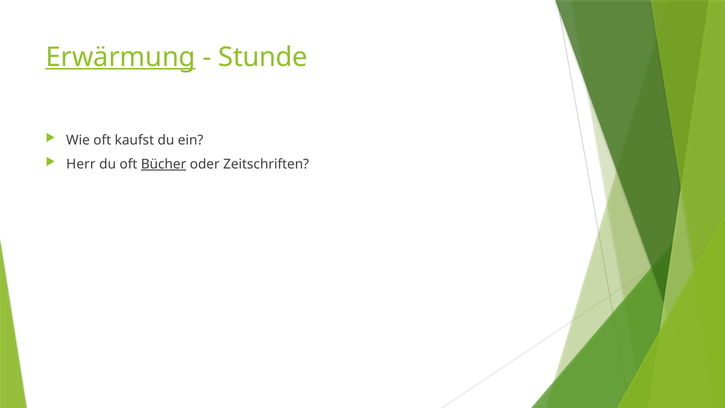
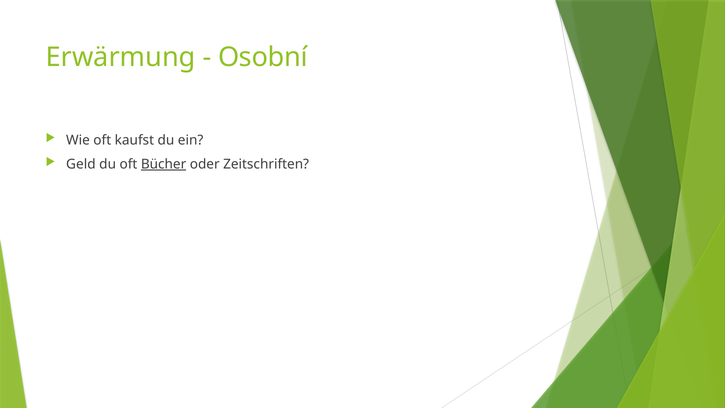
Erwärmung underline: present -> none (121, 57)
Stunde: Stunde -> Osobní (263, 57)
Herr: Herr -> Geld (81, 164)
